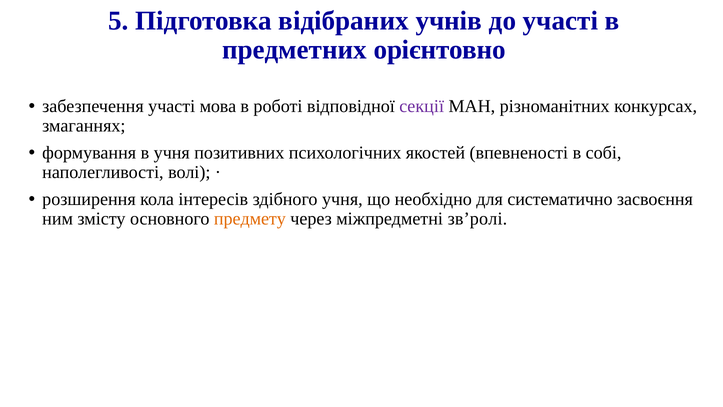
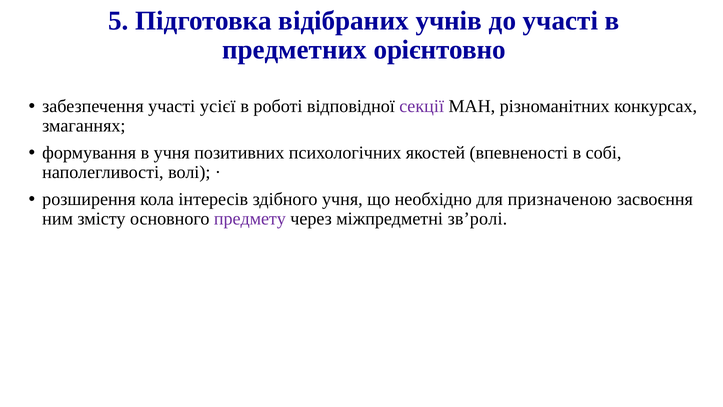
мова: мова -> усієї (218, 106)
систематично: систематично -> призначеною (560, 199)
предмету colour: orange -> purple (250, 219)
